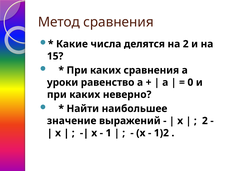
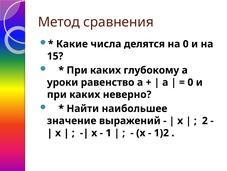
на 2: 2 -> 0 (186, 44)
каких сравнения: сравнения -> глубокому (151, 70)
